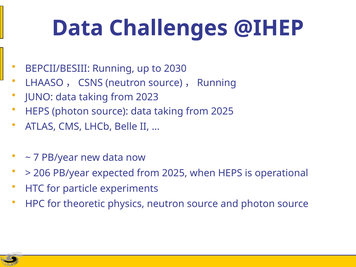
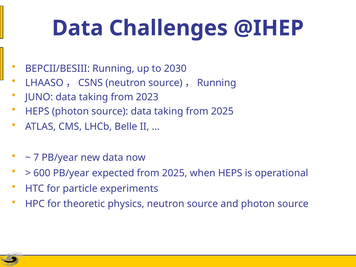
206: 206 -> 600 (42, 173)
